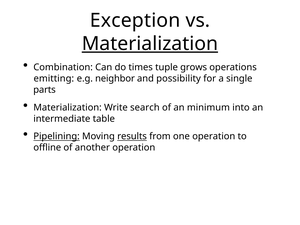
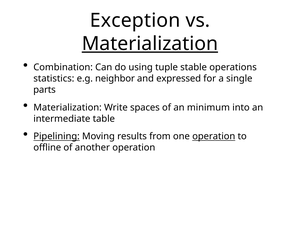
times: times -> using (141, 67)
grows: grows -> stable (194, 67)
emitting: emitting -> statistics (54, 78)
possibility: possibility -> expressed (179, 78)
search: search -> spaces (145, 107)
results underline: present -> none (132, 136)
operation underline: none -> present (214, 136)
